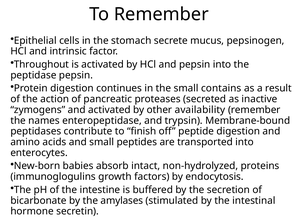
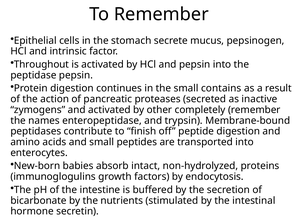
availability: availability -> completely (200, 110)
amylases: amylases -> nutrients (122, 200)
